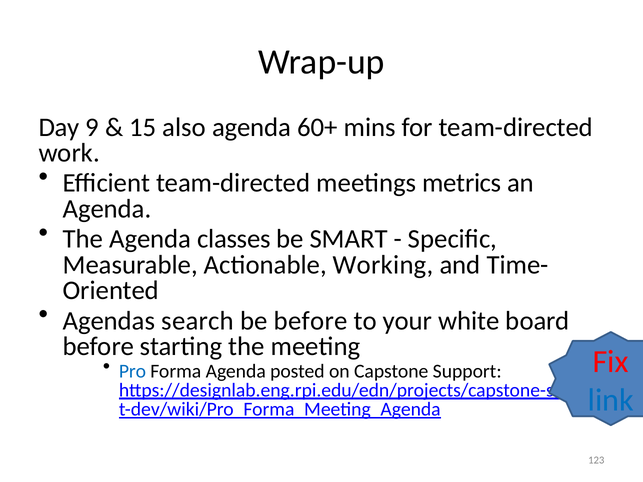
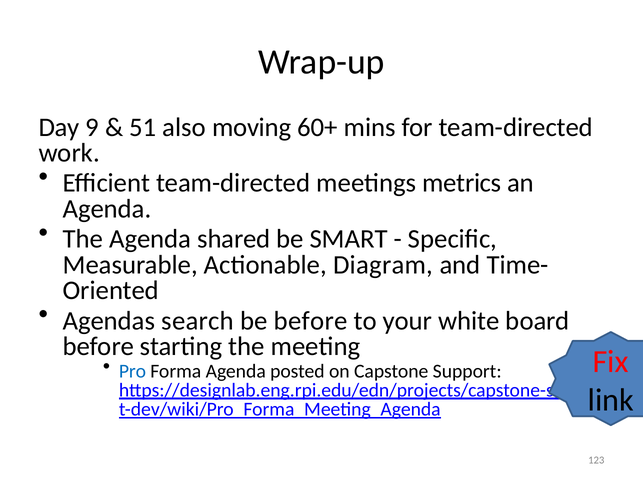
15: 15 -> 51 (143, 127)
also agenda: agenda -> moving (252, 127)
classes: classes -> shared (234, 239)
Working: Working -> Diagram (383, 265)
link colour: blue -> black (611, 400)
